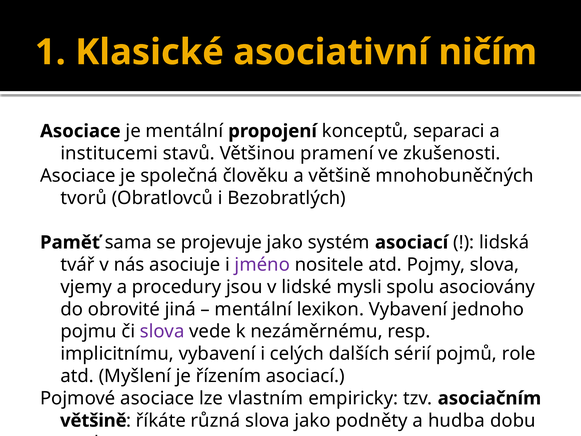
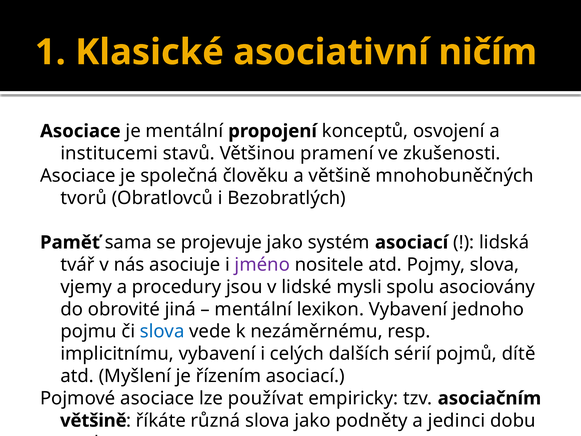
separaci: separaci -> osvojení (449, 131)
slova colour: purple -> blue (162, 331)
role: role -> dítě (519, 354)
vlastním: vlastním -> používat (266, 398)
hudba: hudba -> jedinci (456, 420)
